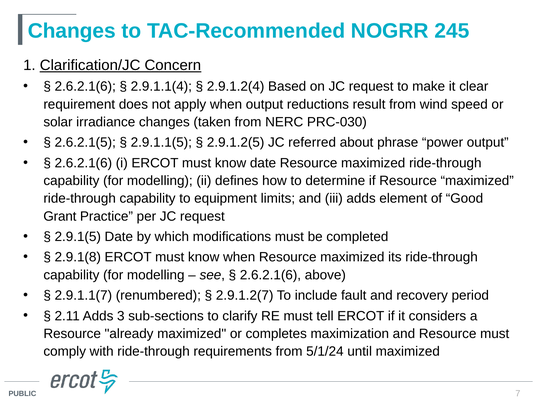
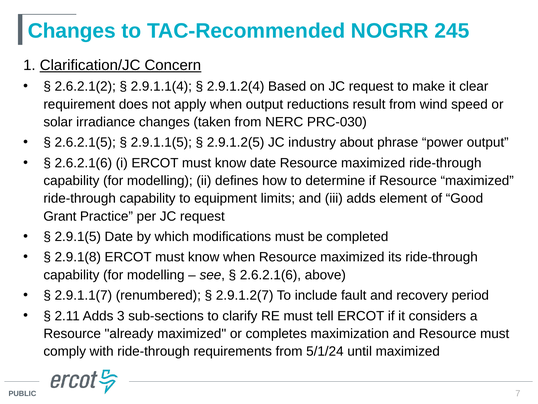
2.6.2.1(6: 2.6.2.1(6 -> 2.6.2.1(2 (85, 86)
referred: referred -> industry (312, 142)
